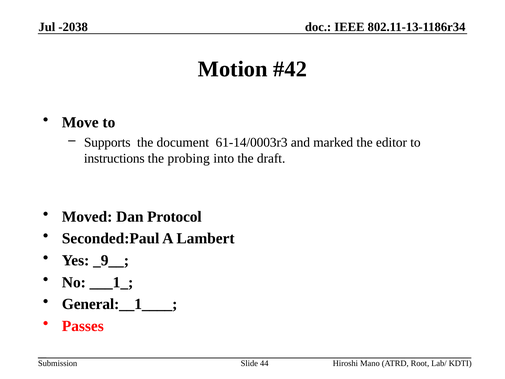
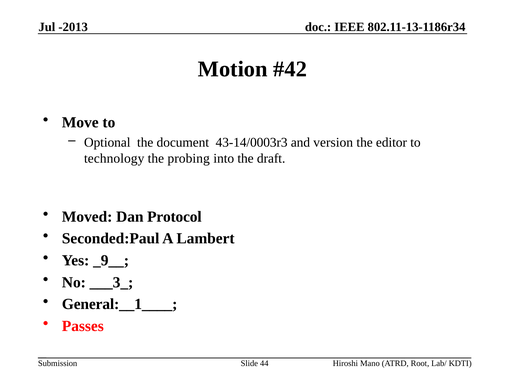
-2038: -2038 -> -2013 (73, 27)
Supports: Supports -> Optional (107, 142)
61-14/0003r3: 61-14/0003r3 -> 43-14/0003r3 (252, 142)
marked: marked -> version (333, 142)
instructions: instructions -> technology (114, 158)
___1_: ___1_ -> ___3_ (111, 282)
